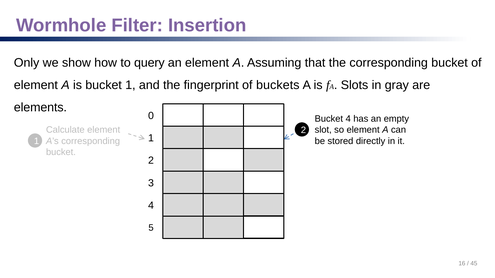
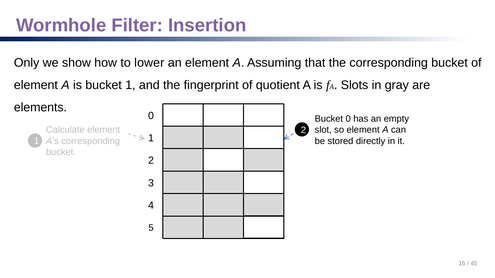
query: query -> lower (149, 63)
buckets: buckets -> quotient (278, 85)
Bucket 4: 4 -> 0 (348, 119)
